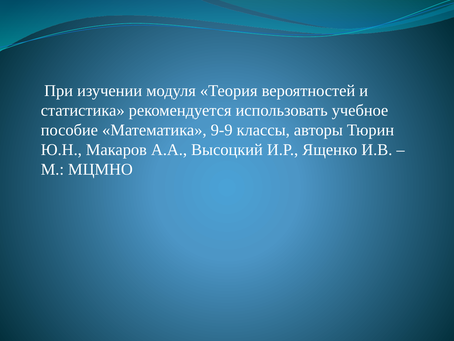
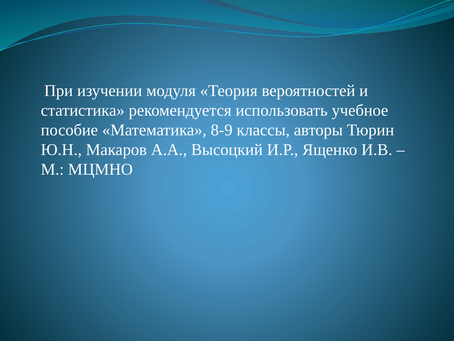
9-9: 9-9 -> 8-9 (222, 130)
